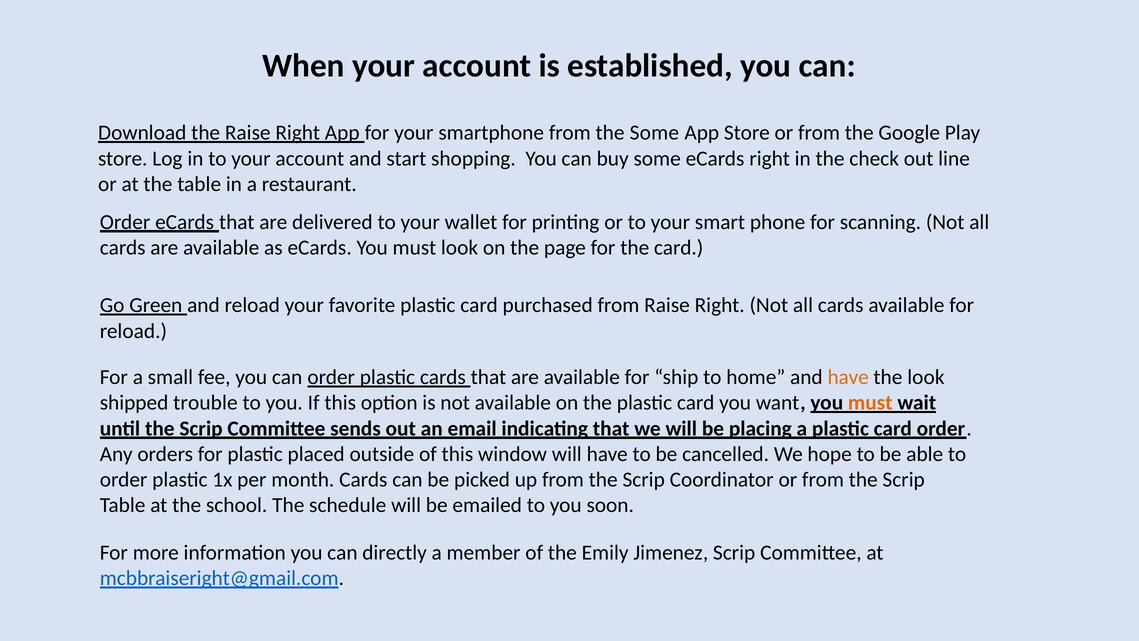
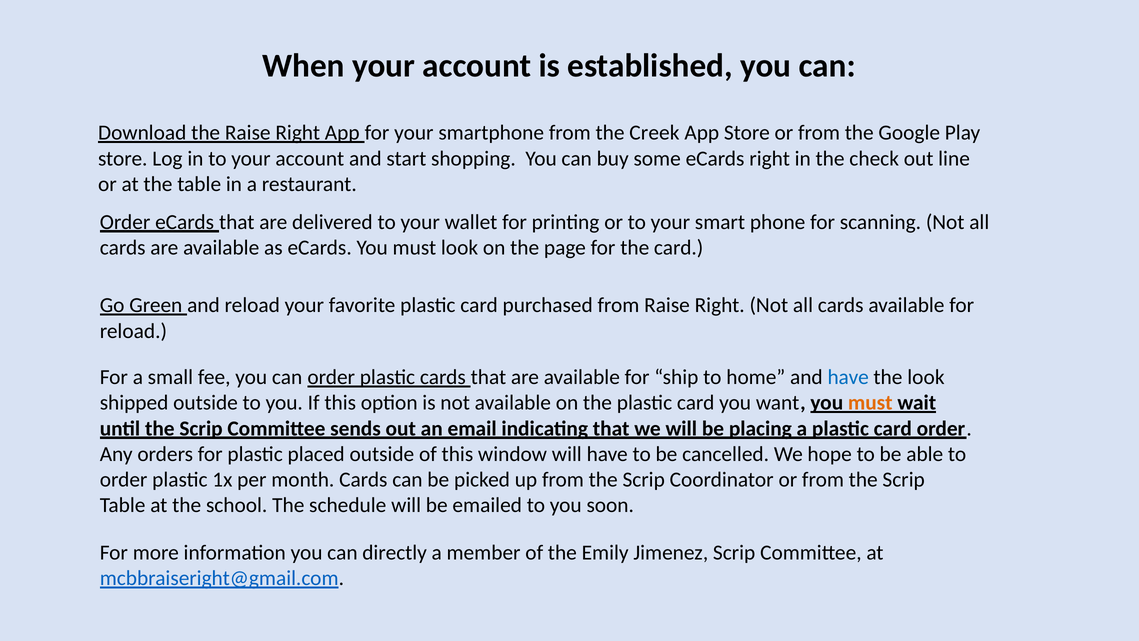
the Some: Some -> Creek (654, 133)
have colour: orange -> blue (848, 377)
shipped trouble: trouble -> outside (206, 403)
